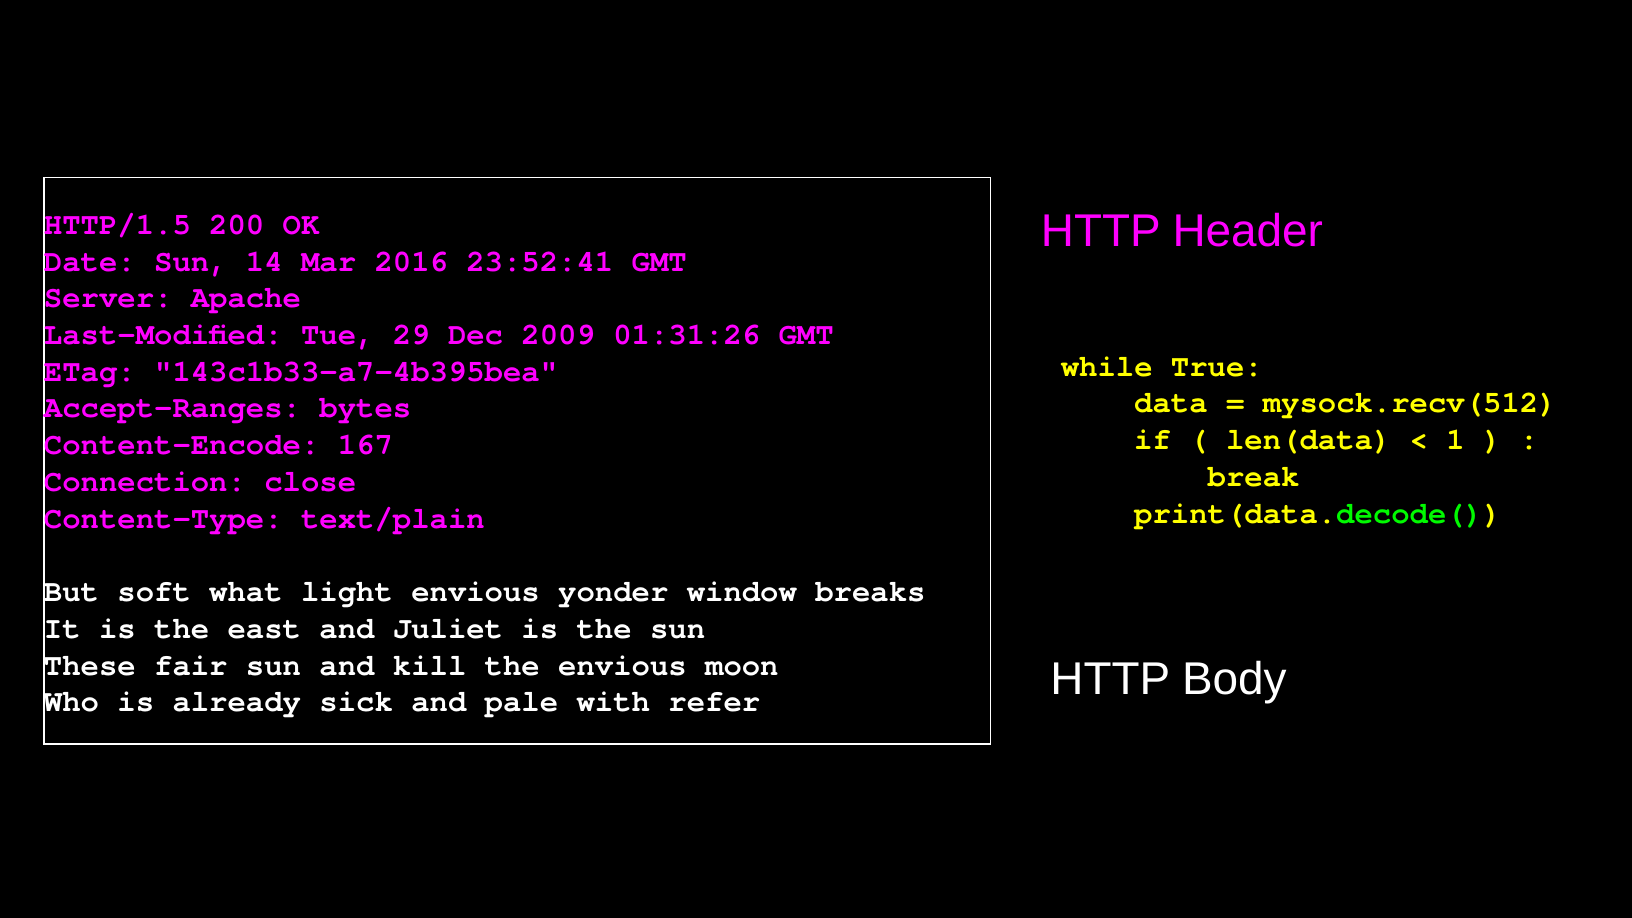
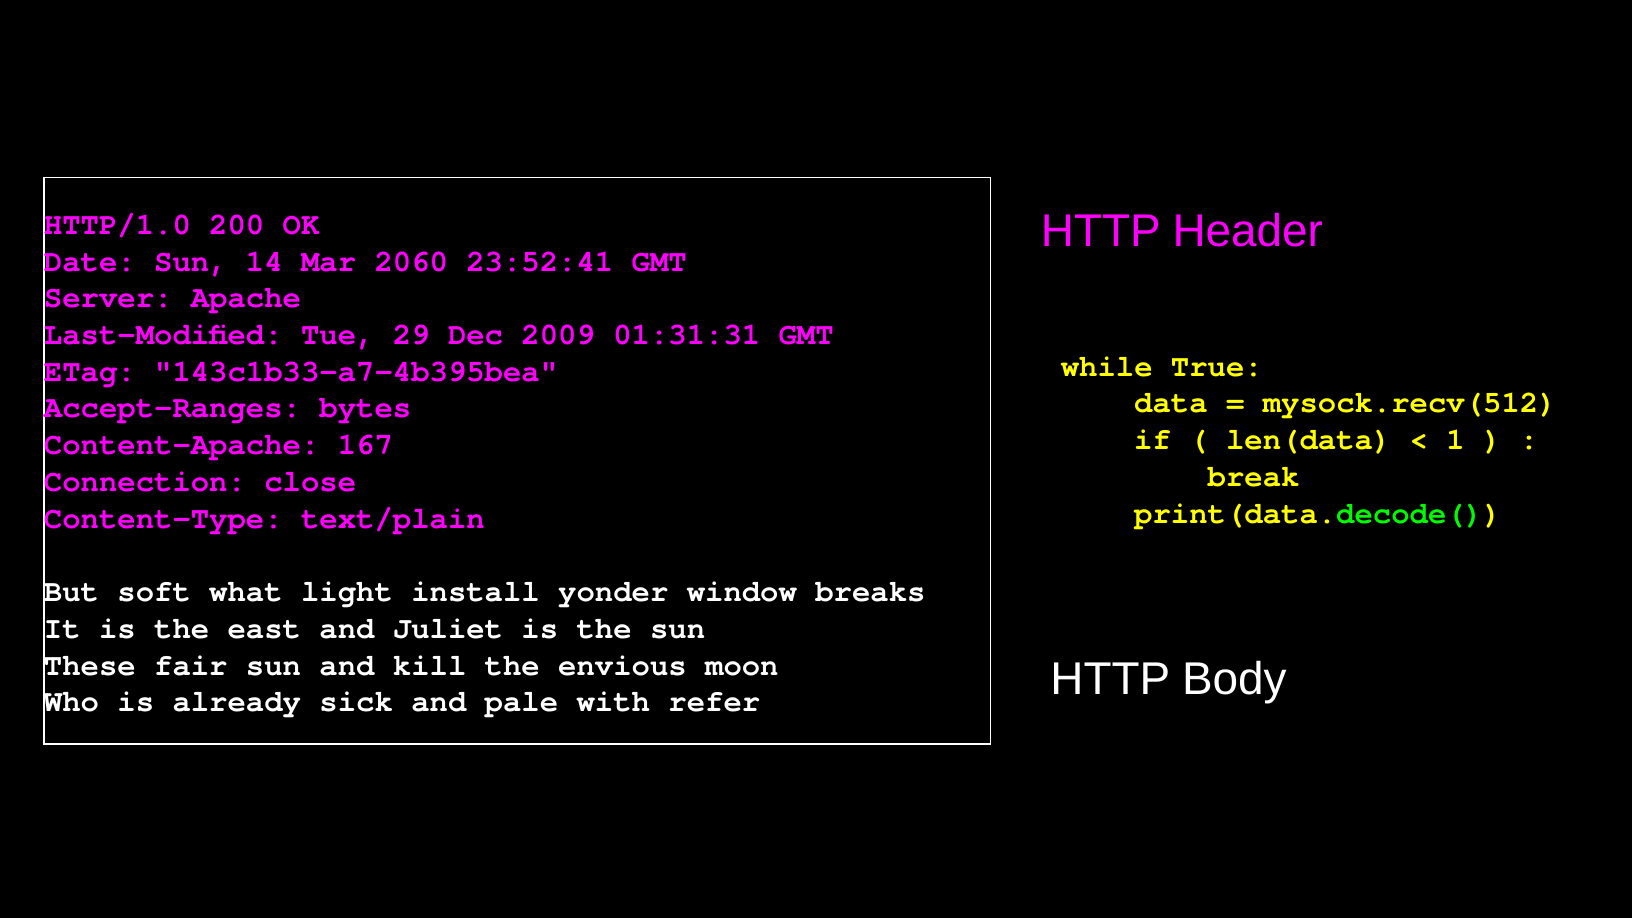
HTTP/1.5: HTTP/1.5 -> HTTP/1.0 (117, 224)
2016: 2016 -> 2060 (411, 261)
01:31:26: 01:31:26 -> 01:31:31 (687, 334)
Content-Encode: Content-Encode -> Content-Apache (182, 445)
light envious: envious -> install (476, 591)
